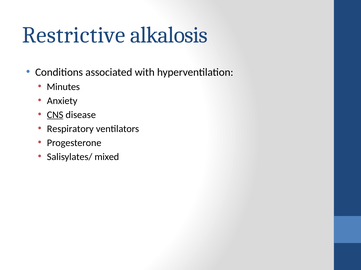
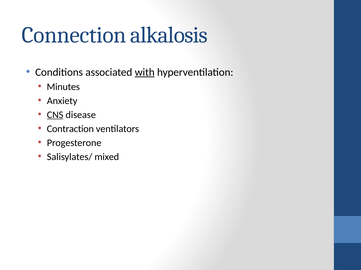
Restrictive: Restrictive -> Connection (74, 35)
with underline: none -> present (145, 72)
Respiratory: Respiratory -> Contraction (70, 129)
